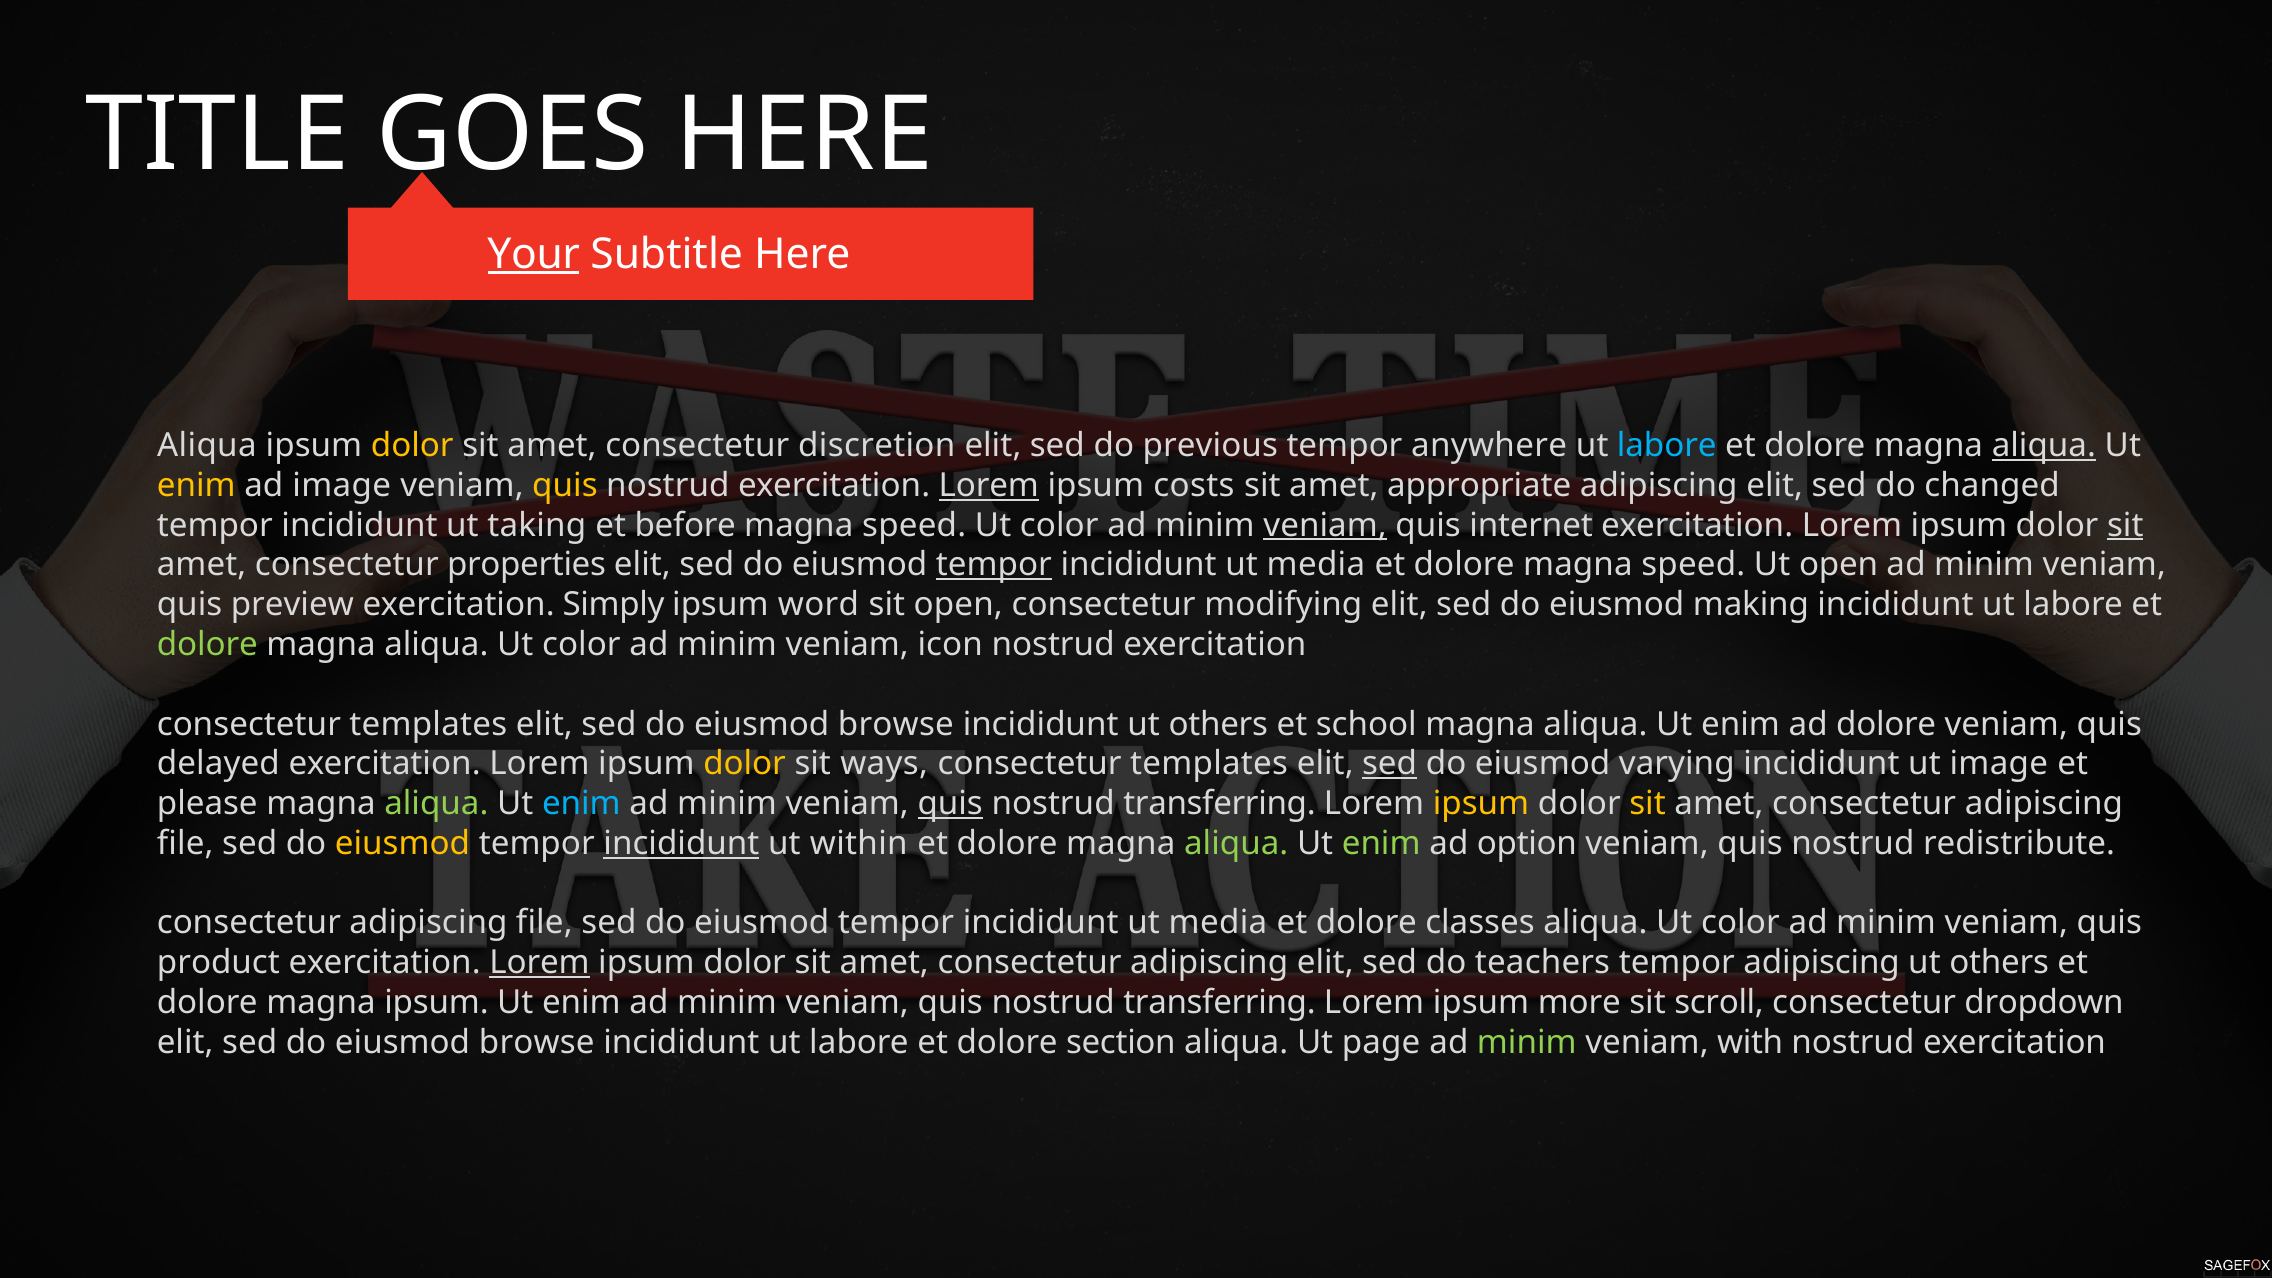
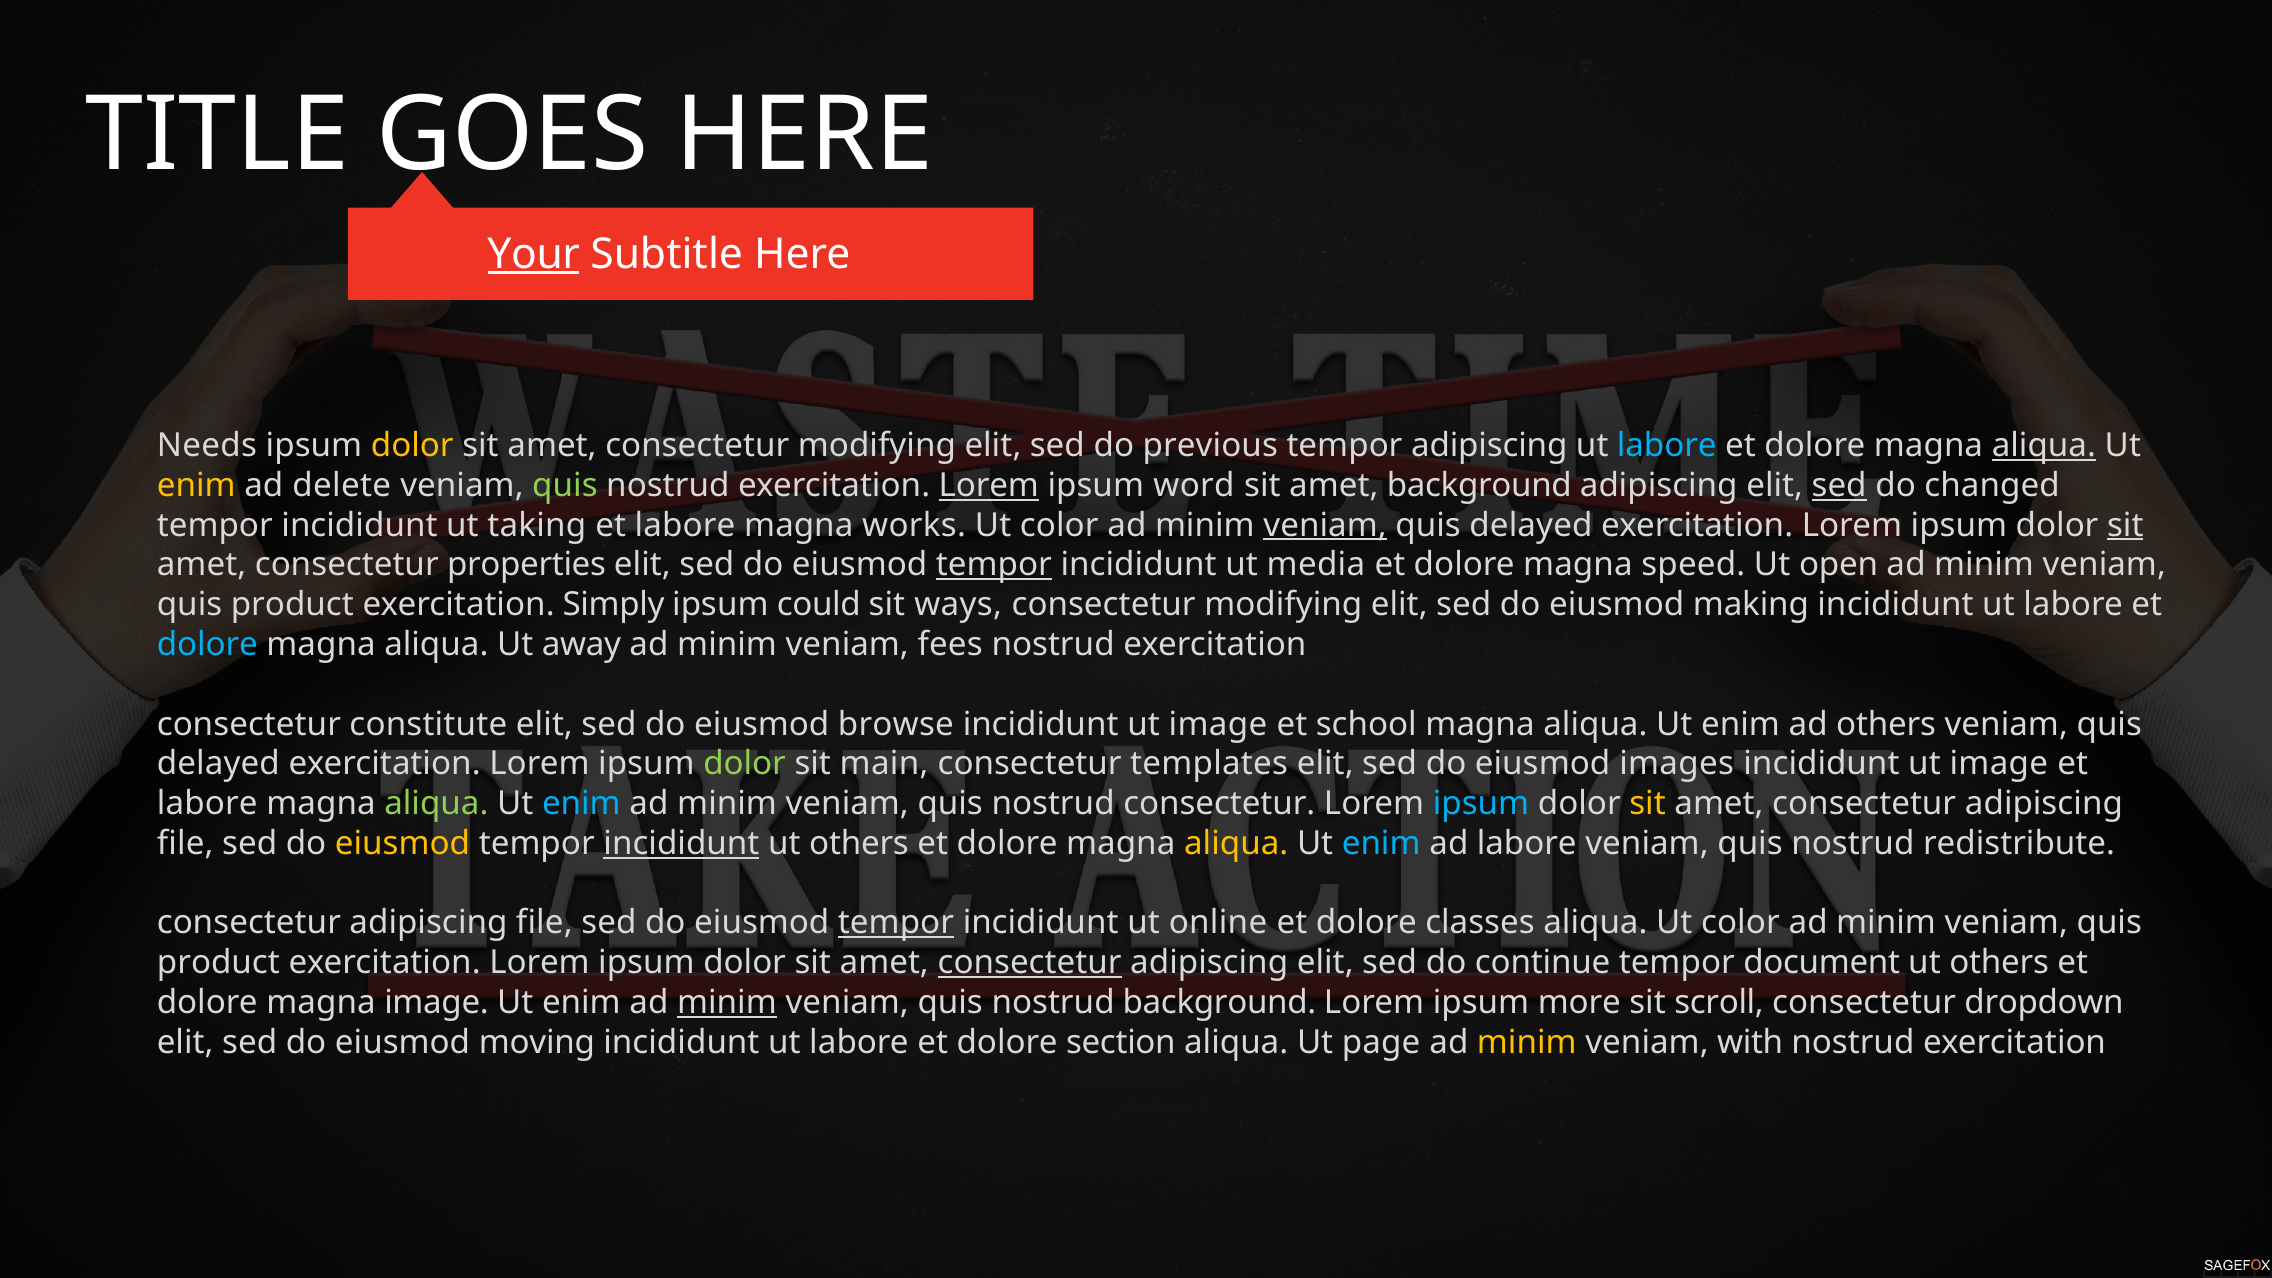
Aliqua: Aliqua -> Needs (207, 446)
amet consectetur discretion: discretion -> modifying (877, 446)
tempor anywhere: anywhere -> adipiscing (1489, 446)
ad image: image -> delete (342, 485)
quis colour: yellow -> light green (565, 485)
costs: costs -> word (1194, 485)
amet appropriate: appropriate -> background (1479, 485)
sed underline: none -> present (1839, 485)
before: before -> labore (685, 525)
speed: speed -> works (914, 525)
internet: internet -> delayed (1531, 525)
preview: preview -> product (292, 605)
word: word -> could (819, 605)
sit open: open -> ways (958, 605)
dolore colour: light green -> light blue (207, 644)
magna aliqua Ut color: color -> away (582, 644)
icon: icon -> fees (950, 644)
templates: templates -> constitute (428, 724)
others: others -> image (1218, 724)
ad dolore: dolore -> others (1886, 724)
dolor colour: yellow -> light green (745, 764)
ways: ways -> main (884, 764)
sed underline: present -> none (1390, 764)
varying: varying -> images (1677, 764)
please: please -> labore (207, 804)
quis underline: present -> none (950, 804)
transferring: transferring -> consectetur (1219, 804)
ipsum colour: yellow -> light blue (1481, 804)
within: within -> others (859, 843)
aliqua colour: light green -> yellow (1236, 843)
enim colour: light green -> light blue (1381, 843)
ad option: option -> labore (1527, 843)
tempor underline: none -> present (896, 923)
media: media -> online (1218, 923)
Lorem underline: present -> none (539, 963)
consectetur underline: none -> present (1030, 963)
teachers: teachers -> continue (1543, 963)
tempor adipiscing: adipiscing -> document (1822, 963)
magna ipsum: ipsum -> image (437, 1003)
minim underline: none -> present (727, 1003)
transferring: transferring -> background (1219, 1003)
browse: browse -> moving (537, 1042)
minim colour: light green -> yellow (1527, 1042)
